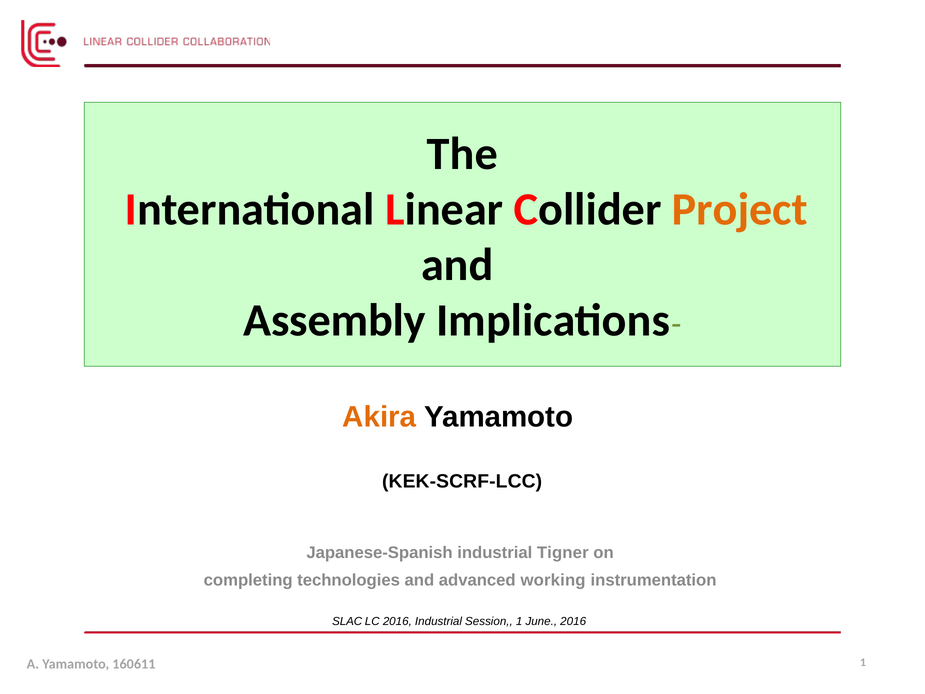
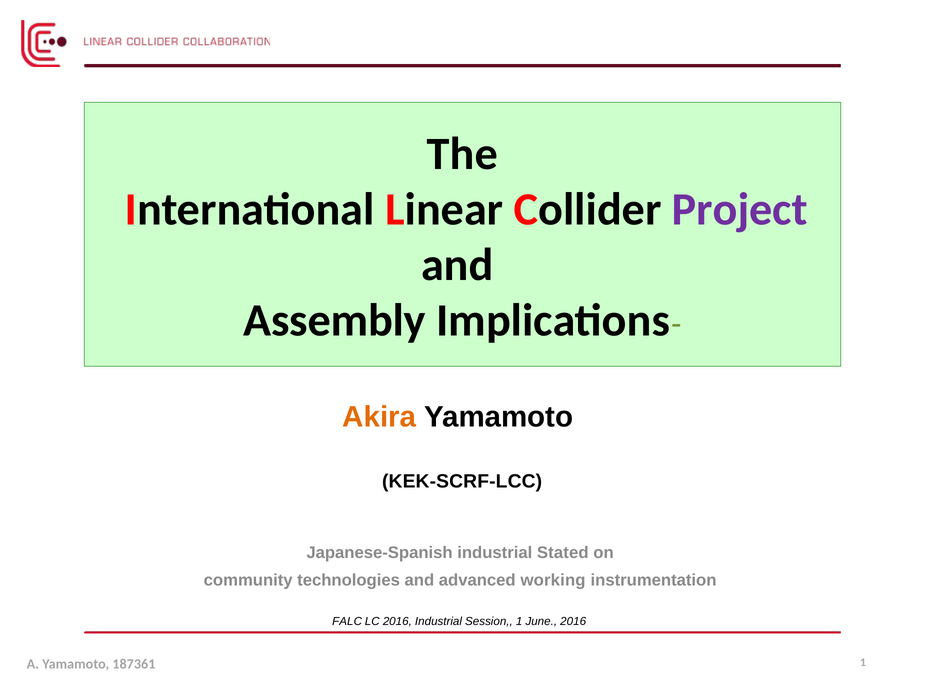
Project colour: orange -> purple (740, 209)
Tigner: Tigner -> Stated (563, 553)
completing: completing -> community (248, 580)
SLAC: SLAC -> FALC (347, 621)
160611: 160611 -> 187361 (134, 664)
